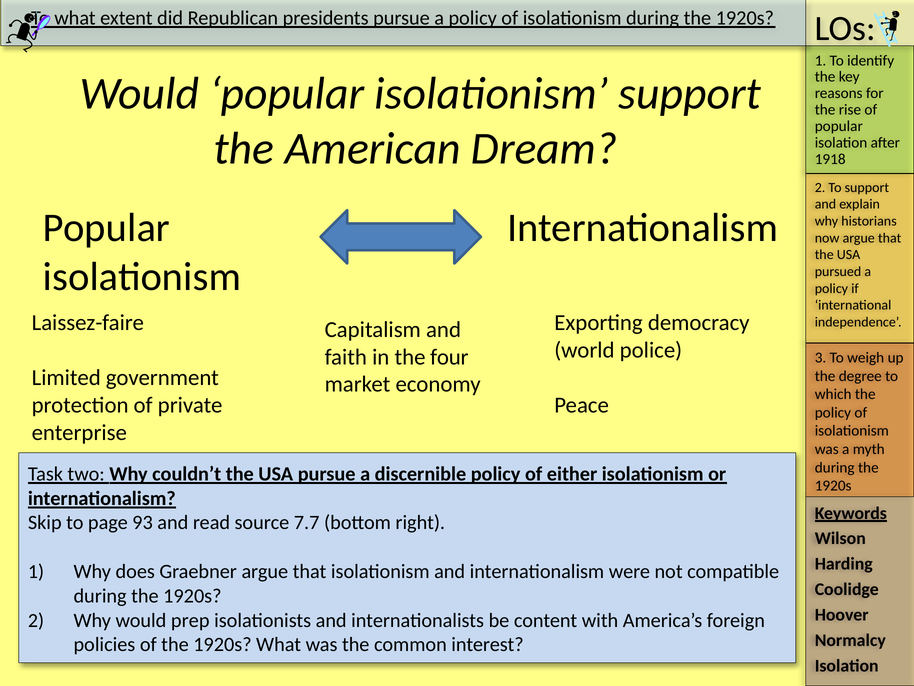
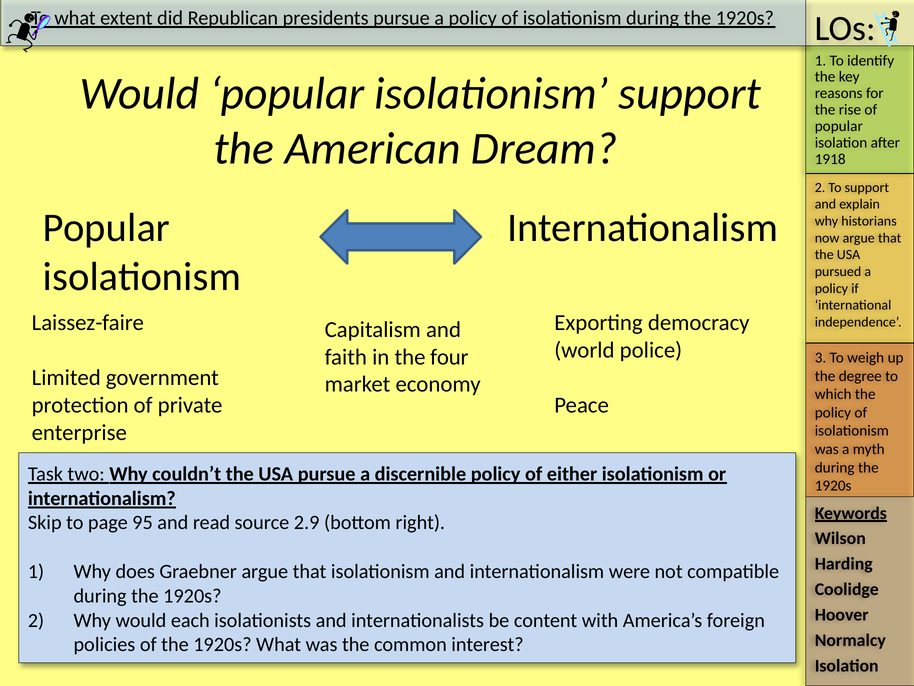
93: 93 -> 95 (143, 522)
7.7: 7.7 -> 2.9 (307, 522)
prep: prep -> each (190, 620)
